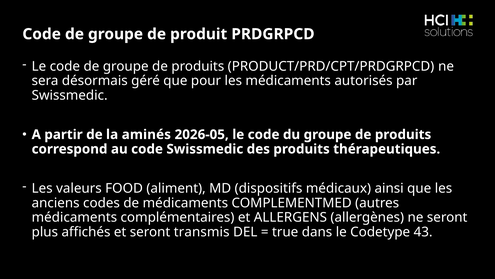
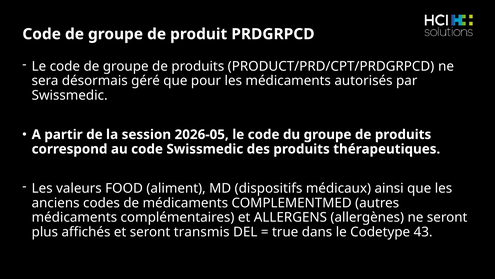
aminés: aminés -> session (146, 134)
